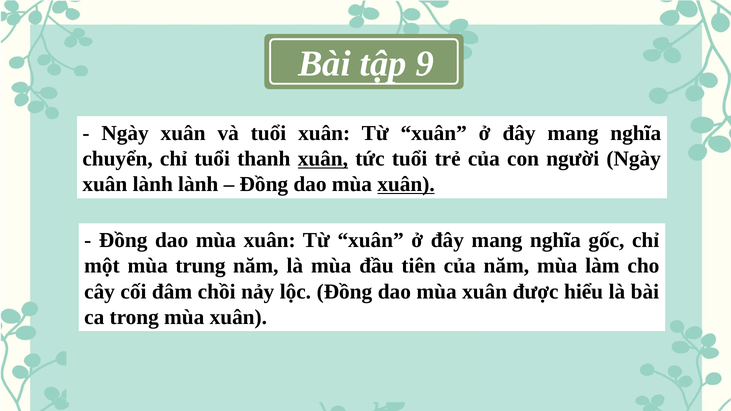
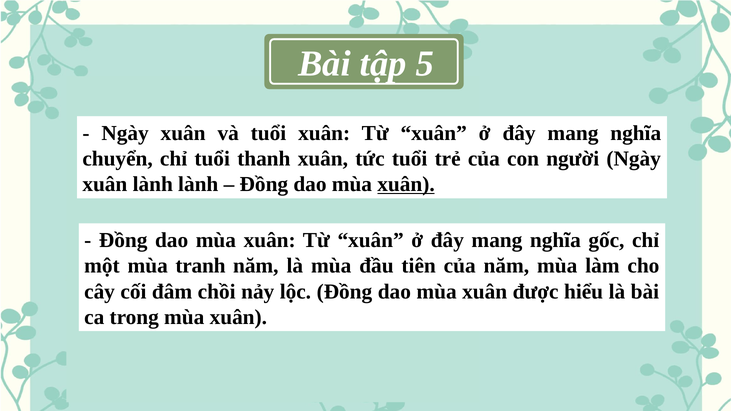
9: 9 -> 5 (425, 64)
xuân underline: present -> none (323, 159)
trung: trung -> tranh (201, 266)
